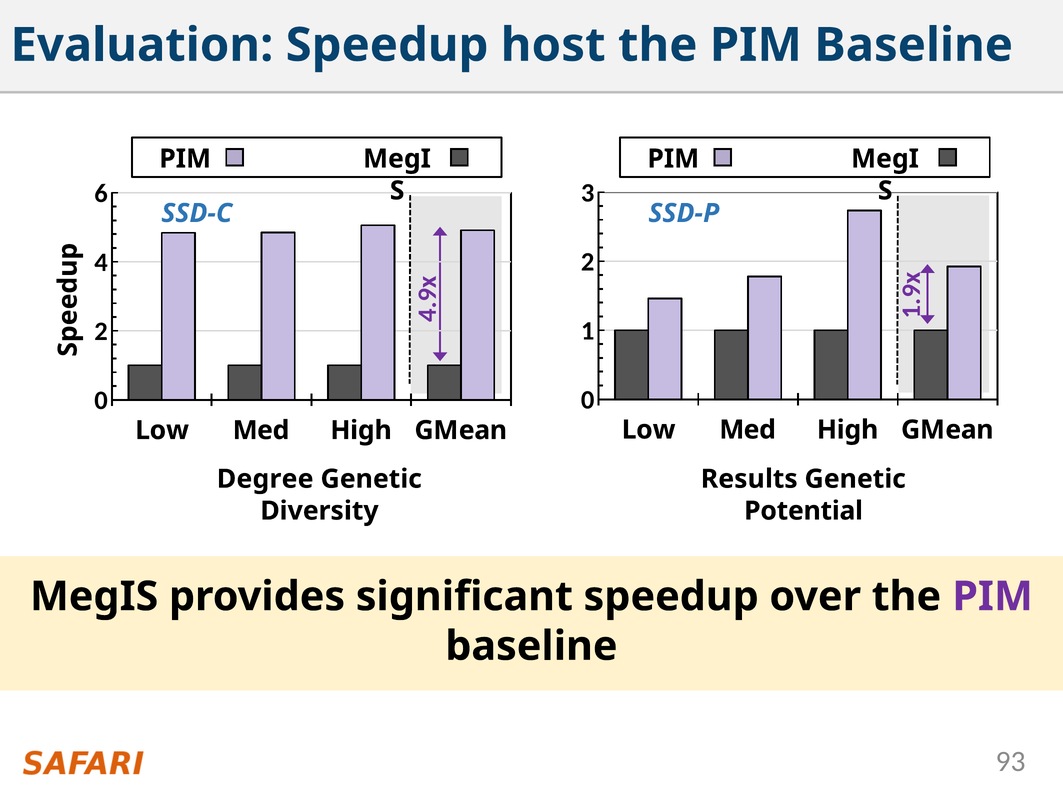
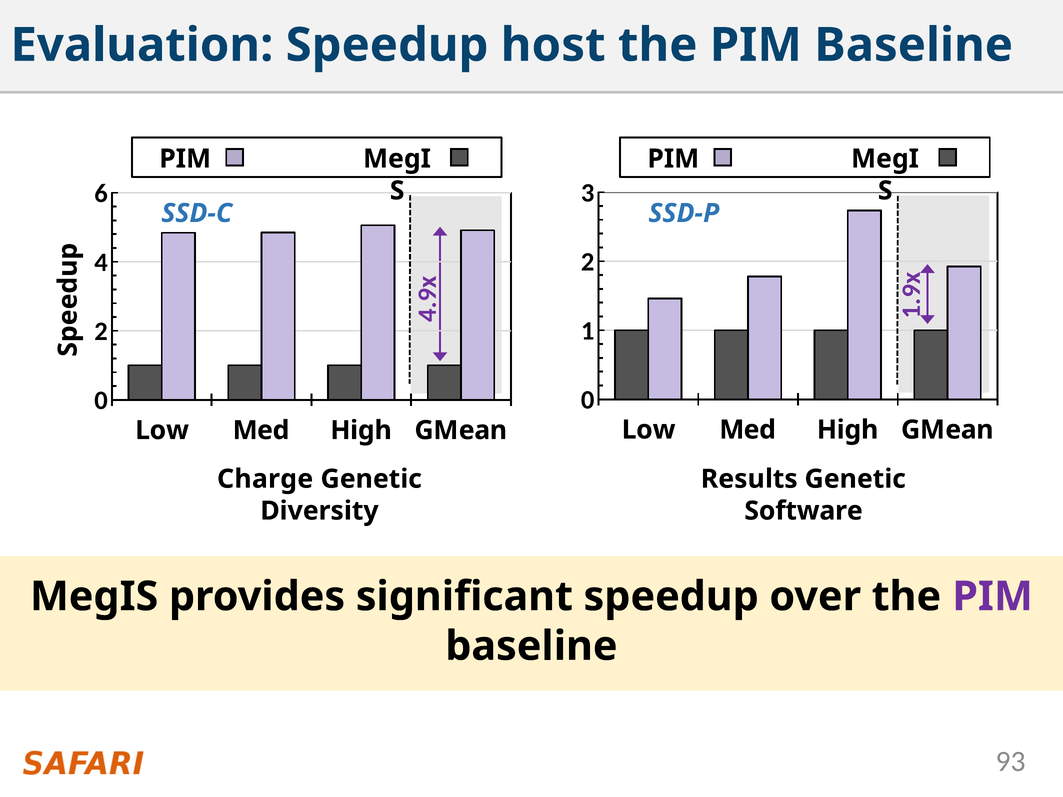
Degree: Degree -> Charge (265, 479)
Potential: Potential -> Software (804, 511)
